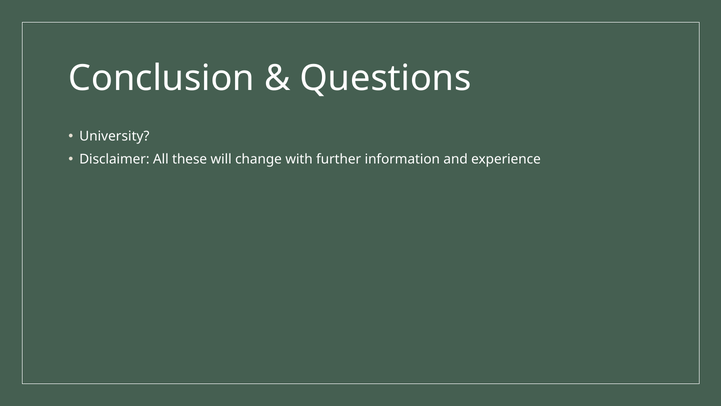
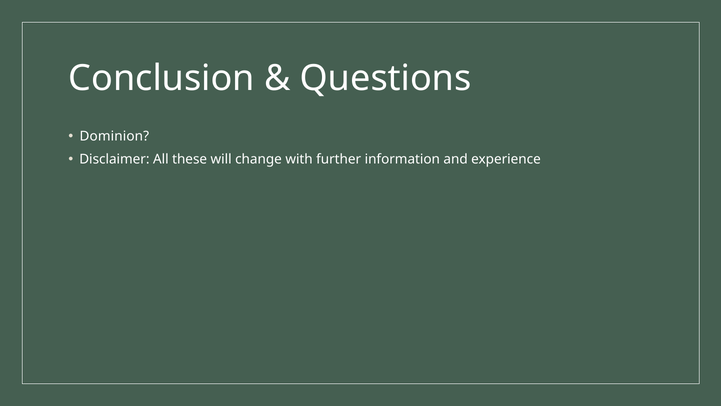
University: University -> Dominion (114, 136)
